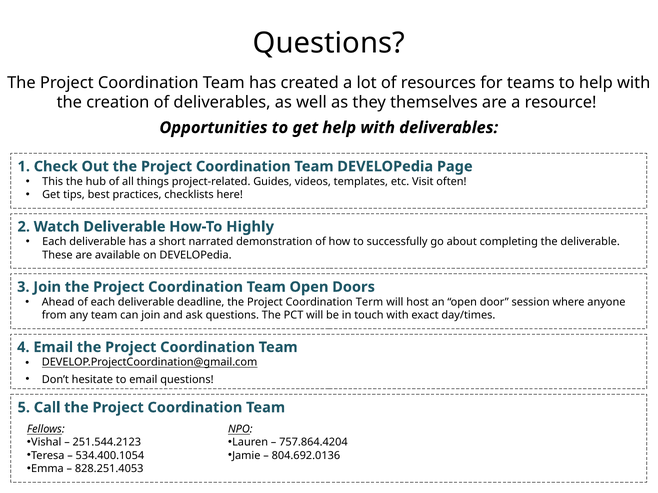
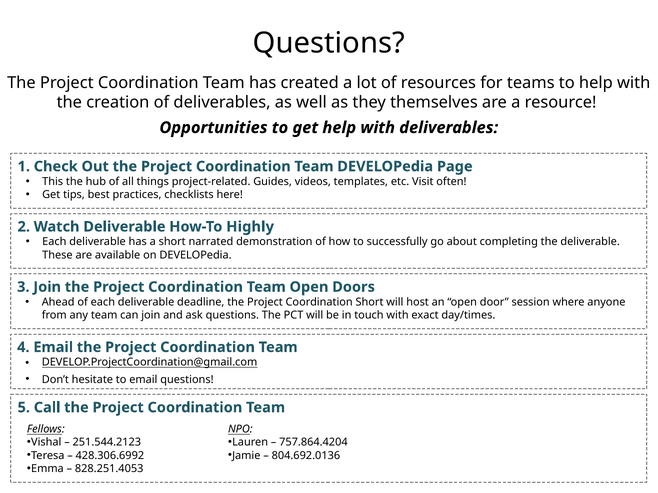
Coordination Term: Term -> Short (370, 302)
534.400.1054: 534.400.1054 -> 428.306.6992 (110, 456)
